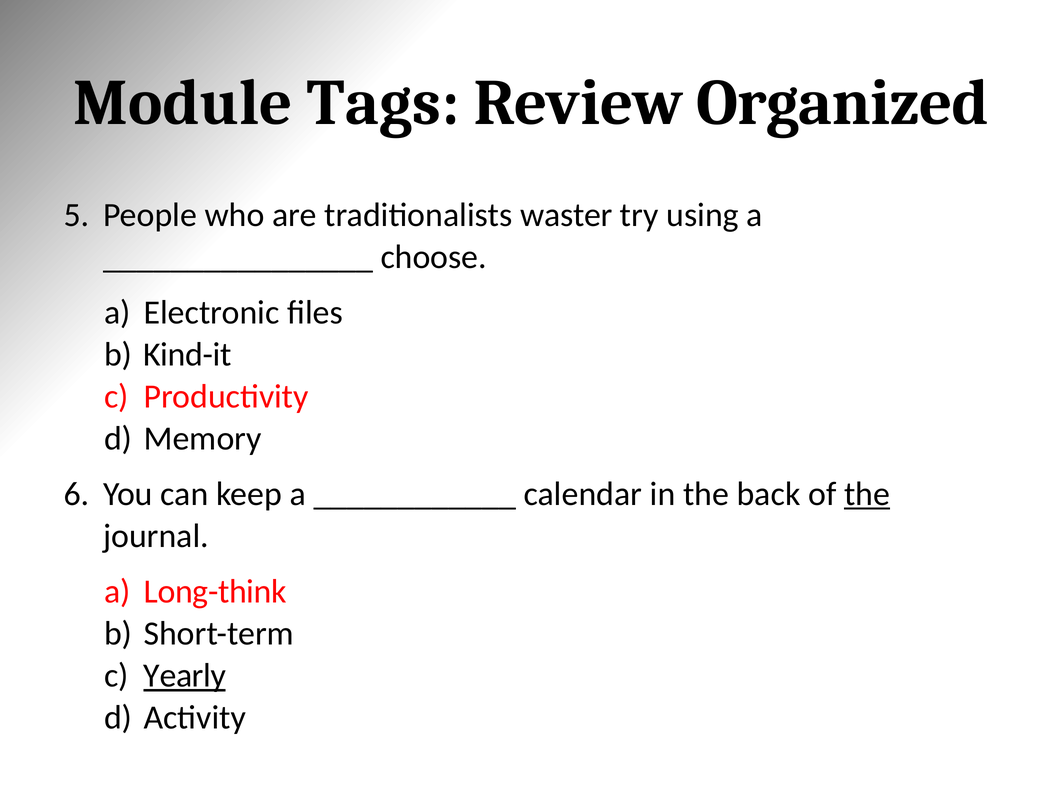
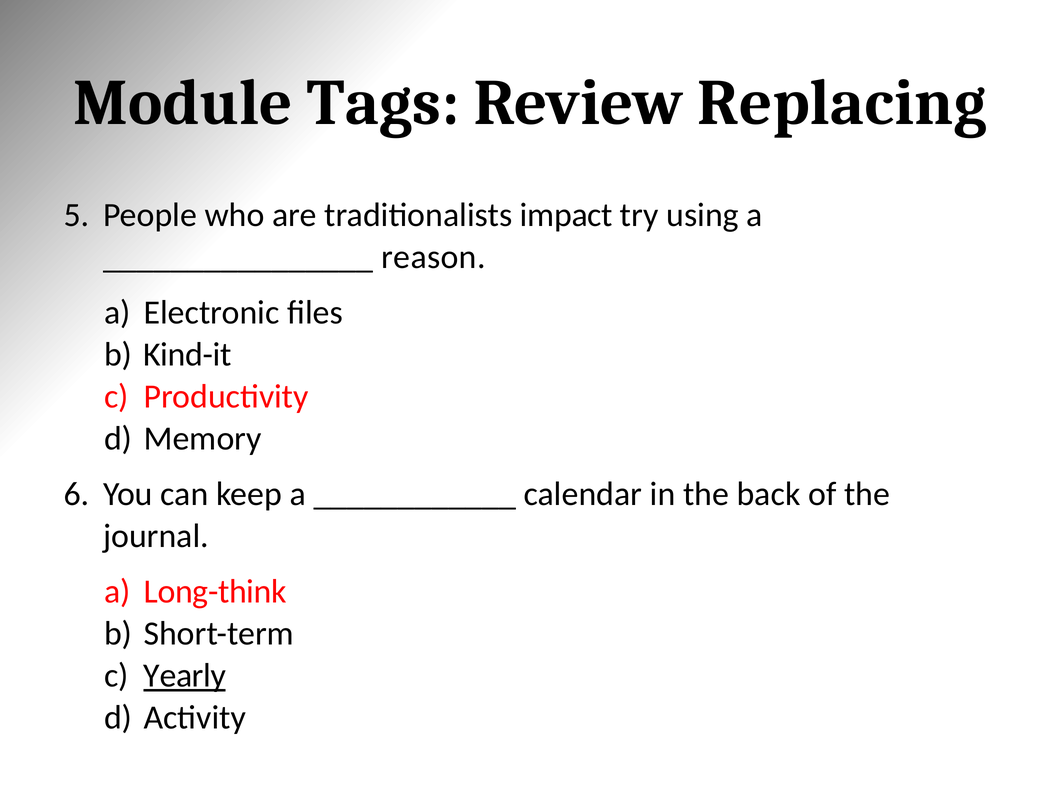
Organized: Organized -> Replacing (842, 103)
waster: waster -> impact (566, 215)
choose: choose -> reason (433, 257)
the underline: present -> none (867, 494)
